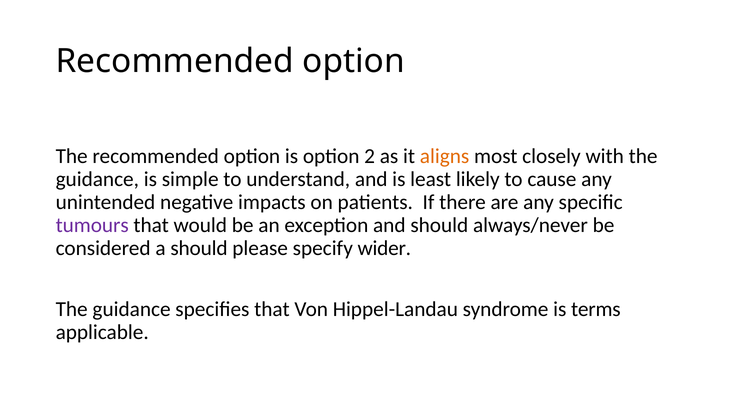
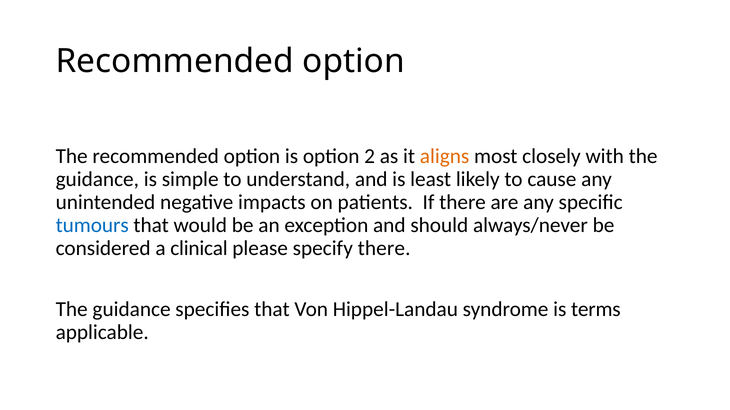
tumours colour: purple -> blue (92, 226)
a should: should -> clinical (199, 249)
specify wider: wider -> there (384, 249)
